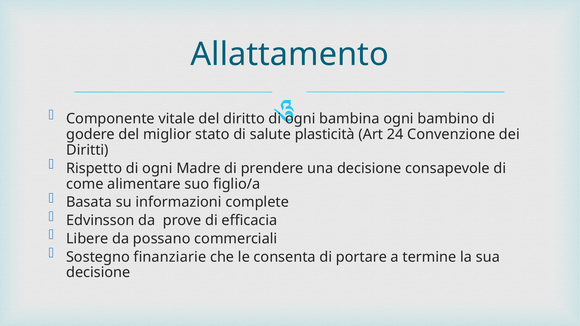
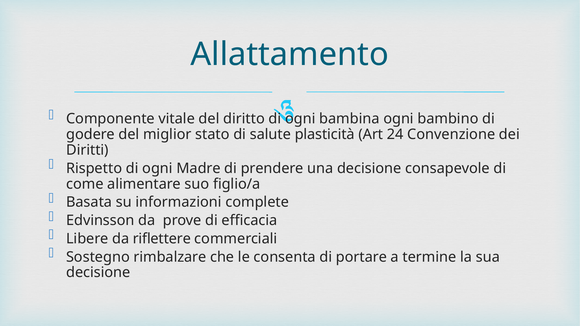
possano: possano -> riflettere (162, 239)
finanziarie: finanziarie -> rimbalzare (170, 257)
